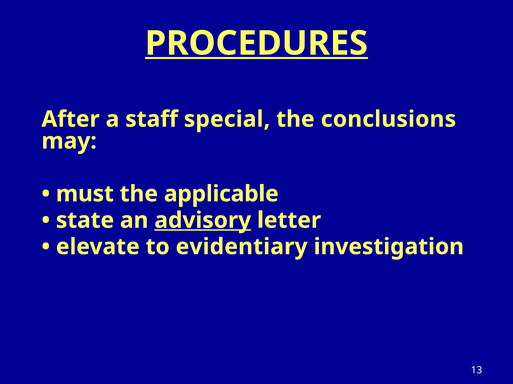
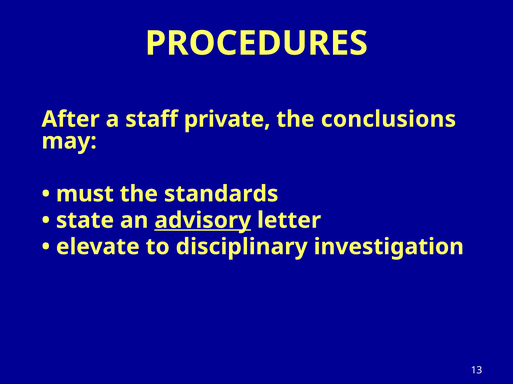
PROCEDURES underline: present -> none (256, 43)
special: special -> private (227, 119)
applicable: applicable -> standards (221, 194)
evidentiary: evidentiary -> disciplinary (242, 247)
